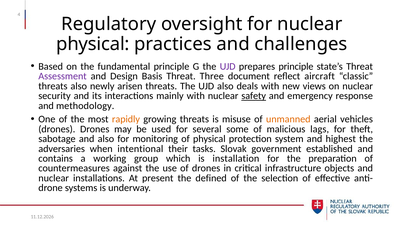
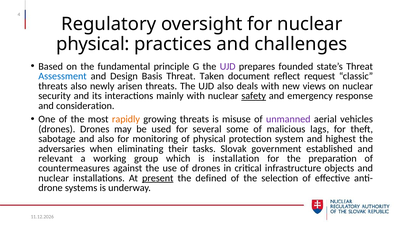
prepares principle: principle -> founded (296, 67)
Assessment colour: purple -> blue (63, 76)
Three: Three -> Taken (212, 76)
aircraft: aircraft -> request (320, 76)
methodology: methodology -> consideration (85, 106)
unmanned colour: orange -> purple (288, 119)
intentional: intentional -> eliminating (140, 149)
contains: contains -> relevant (56, 159)
present underline: none -> present (158, 178)
